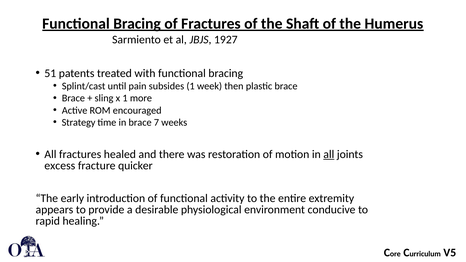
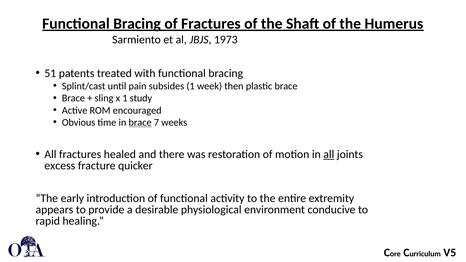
1927: 1927 -> 1973 (226, 40)
more: more -> study (141, 98)
Strategy: Strategy -> Obvious (79, 122)
brace underline: none -> present (140, 122)
